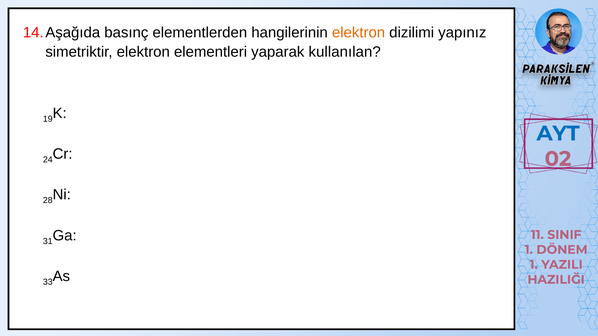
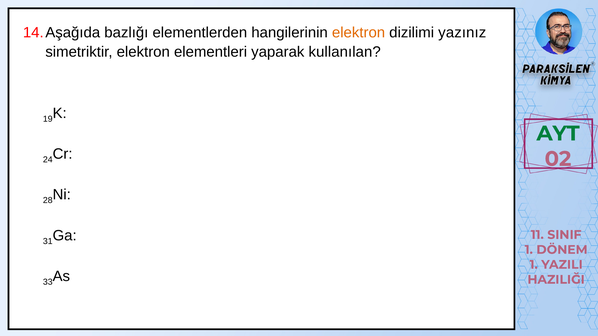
basınç: basınç -> bazlığı (126, 33)
yapınız: yapınız -> yazınız (462, 33)
AYT colour: blue -> green (558, 134)
